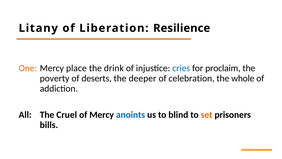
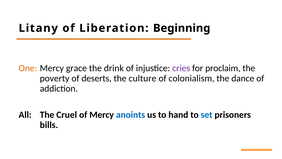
Resilience: Resilience -> Beginning (182, 28)
place: place -> grace (76, 68)
cries colour: blue -> purple (181, 68)
deeper: deeper -> culture (143, 78)
celebration: celebration -> colonialism (191, 78)
whole: whole -> dance (243, 78)
blind: blind -> hand (178, 115)
set colour: orange -> blue (207, 115)
